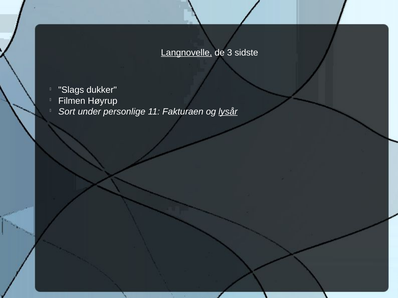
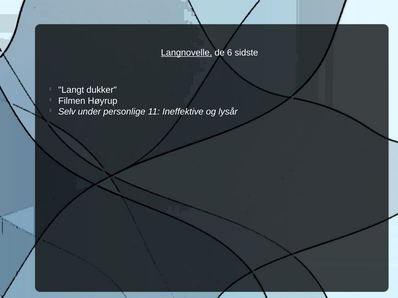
3: 3 -> 6 (230, 53)
Slags: Slags -> Langt (71, 90)
Sort: Sort -> Selv (67, 112)
Fakturaen: Fakturaen -> Ineffektive (183, 112)
lysår underline: present -> none (228, 112)
